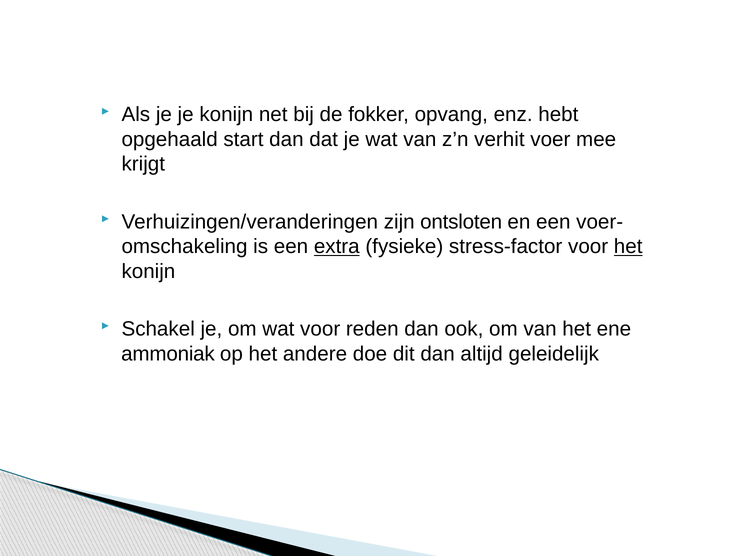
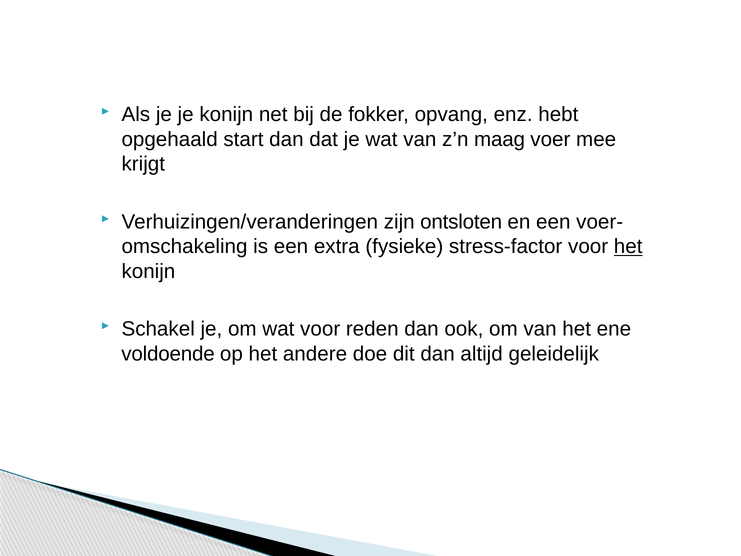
verhit: verhit -> maag (500, 139)
extra underline: present -> none (337, 246)
ammoniak: ammoniak -> voldoende (168, 354)
